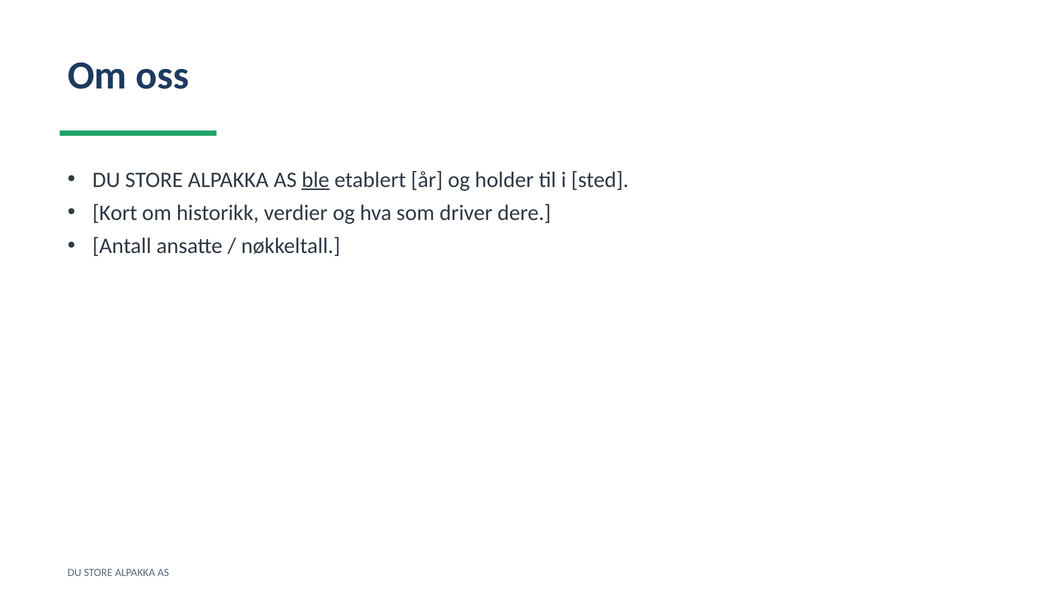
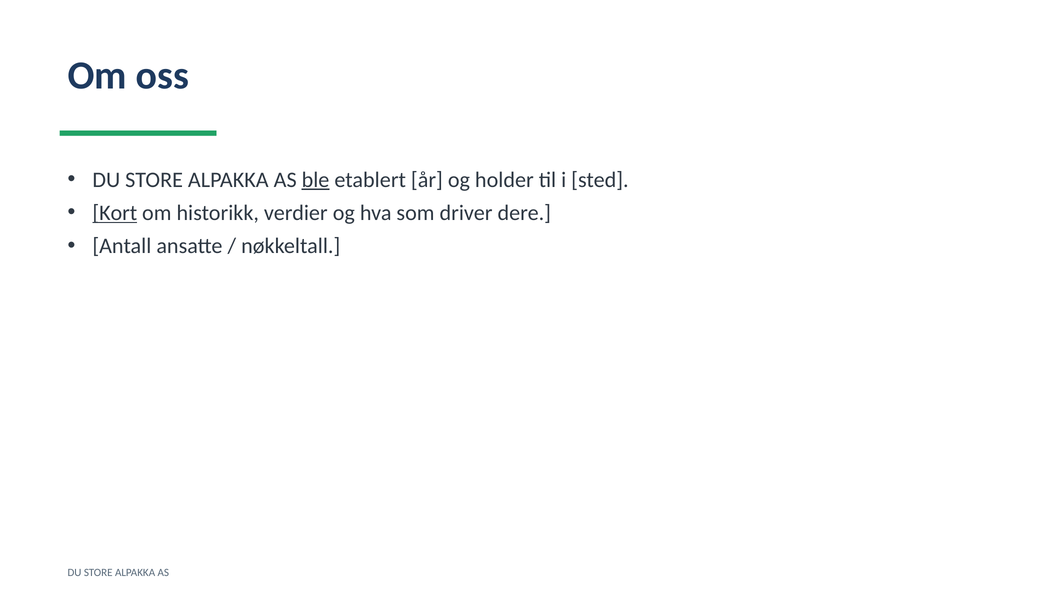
Kort underline: none -> present (115, 213)
